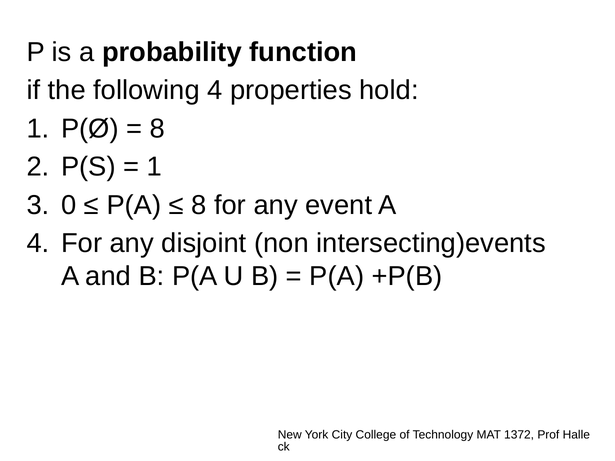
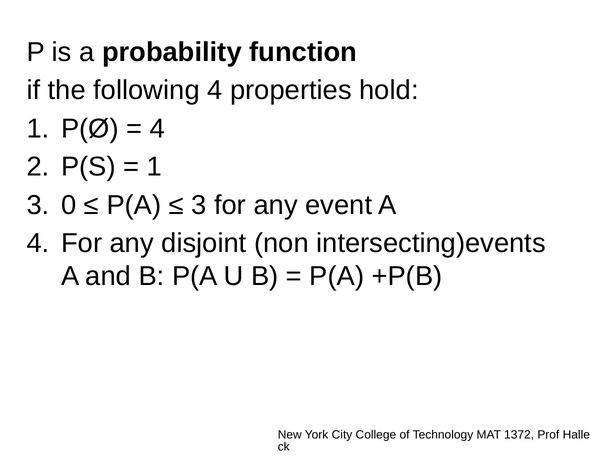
8: 8 -> 4 (158, 129)
8: 8 -> 3 (199, 205)
